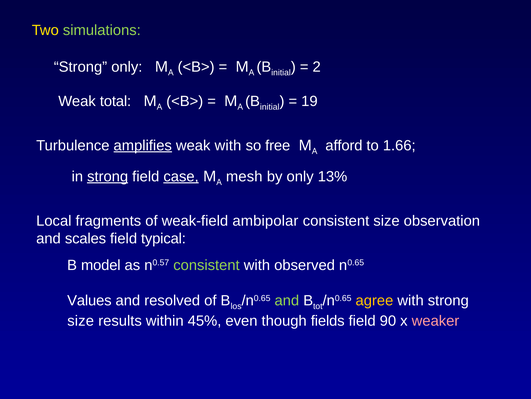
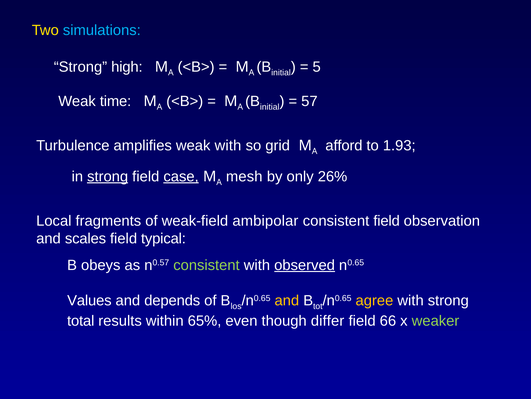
simulations colour: light green -> light blue (102, 30)
Strong only: only -> high (127, 67)
2: 2 -> 5 (317, 67)
total: total -> time (116, 101)
19: 19 -> 57 (309, 101)
amplifies underline: present -> none (143, 145)
free: free -> grid (278, 145)
1.66: 1.66 -> 1.93 (399, 145)
13%: 13% -> 26% (333, 176)
consistent size: size -> field (387, 220)
model: model -> obeys (101, 265)
observed underline: none -> present (305, 265)
resolved: resolved -> depends (172, 300)
and colour: light green -> yellow (287, 300)
size: size -> total (81, 320)
45%: 45% -> 65% (205, 320)
fields: fields -> differ (328, 320)
90: 90 -> 66 (388, 320)
weaker colour: pink -> light green (436, 320)
